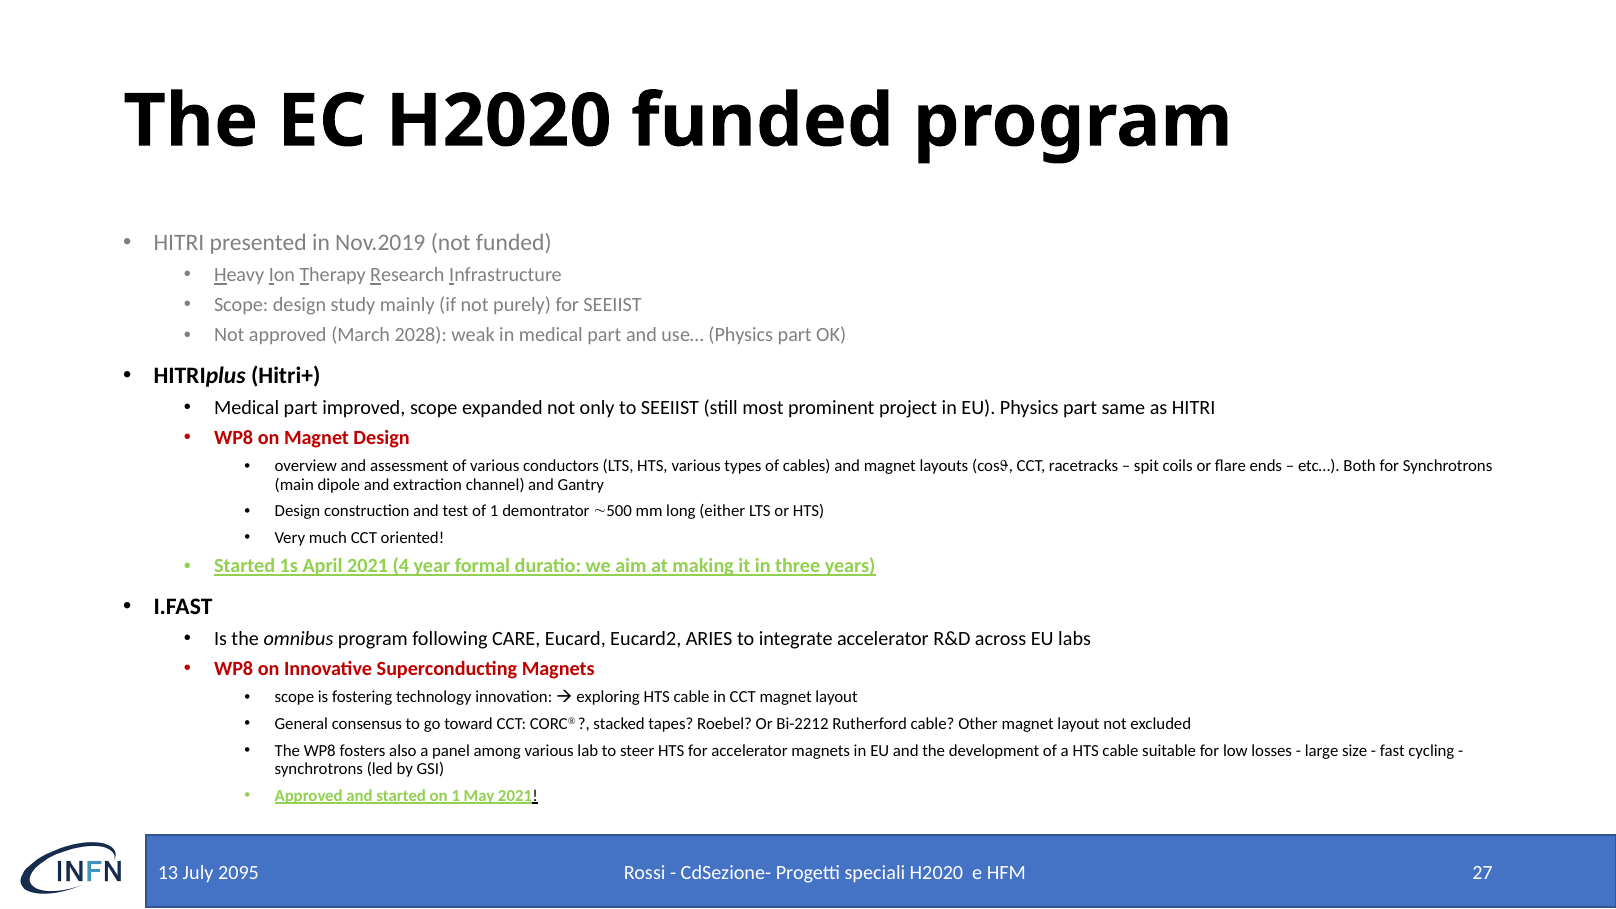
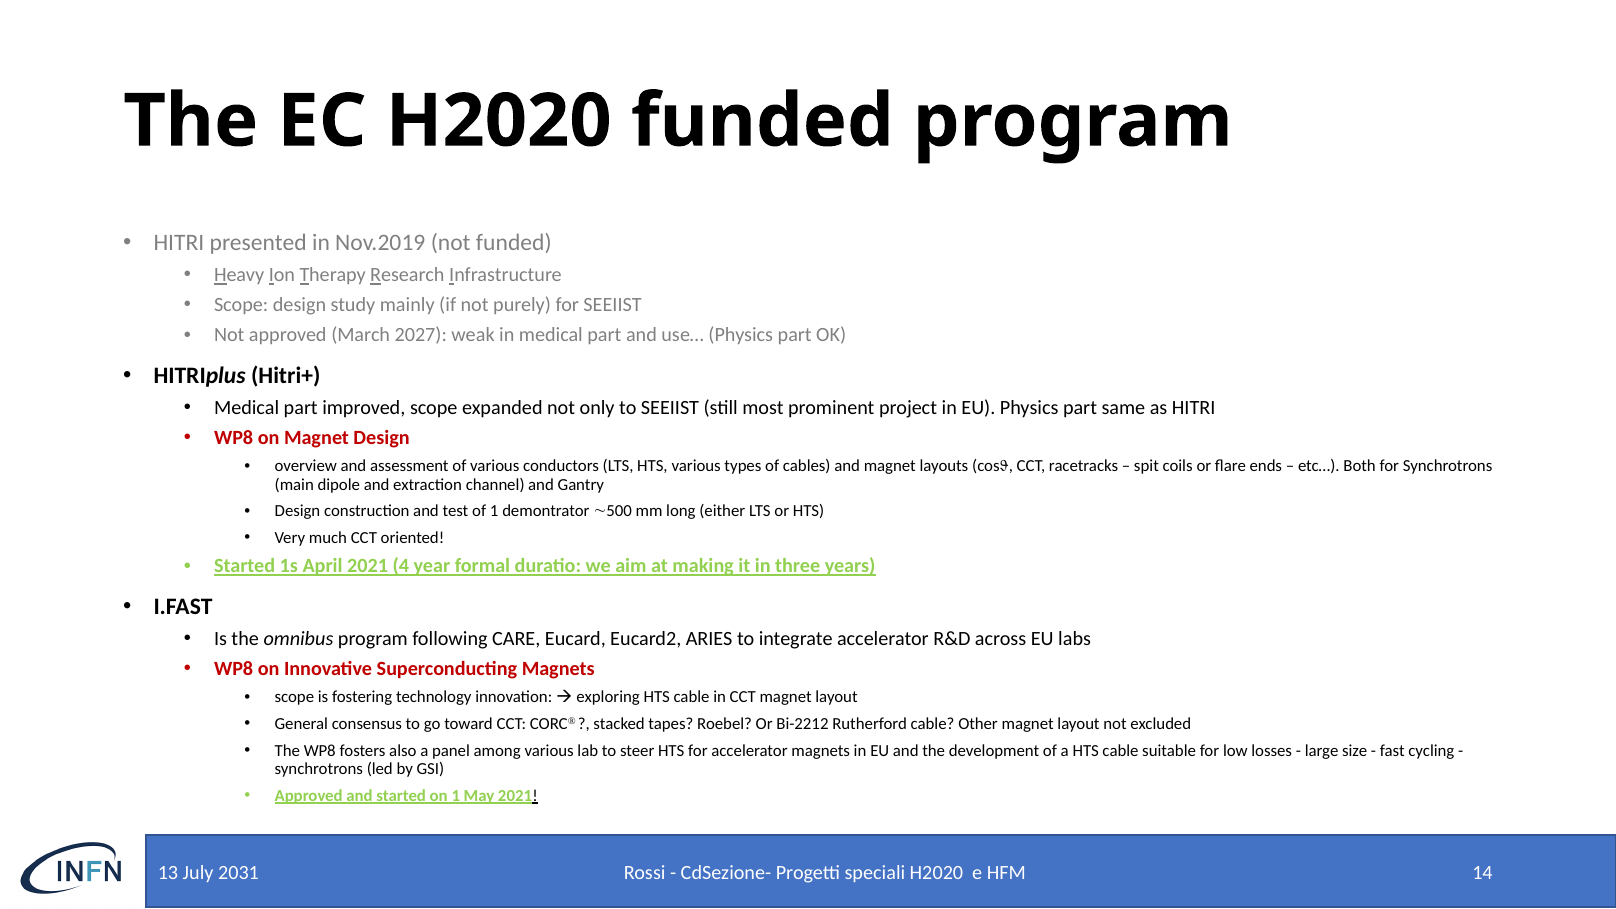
2028: 2028 -> 2027 (421, 335)
27: 27 -> 14 (1483, 873)
2095: 2095 -> 2031 (239, 873)
